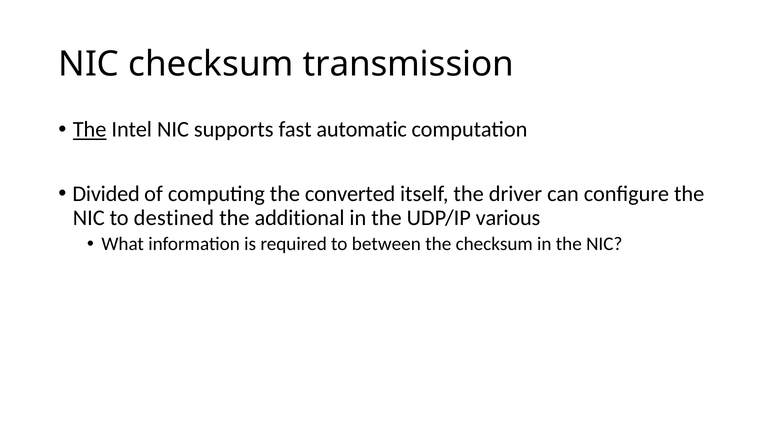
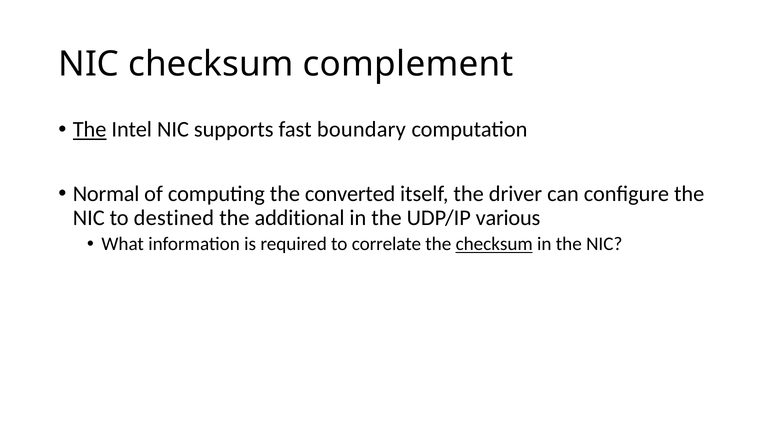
transmission: transmission -> complement (408, 64)
automatic: automatic -> boundary (361, 129)
Divided: Divided -> Normal (106, 194)
between: between -> correlate (386, 244)
checksum underline: none -> present (494, 244)
